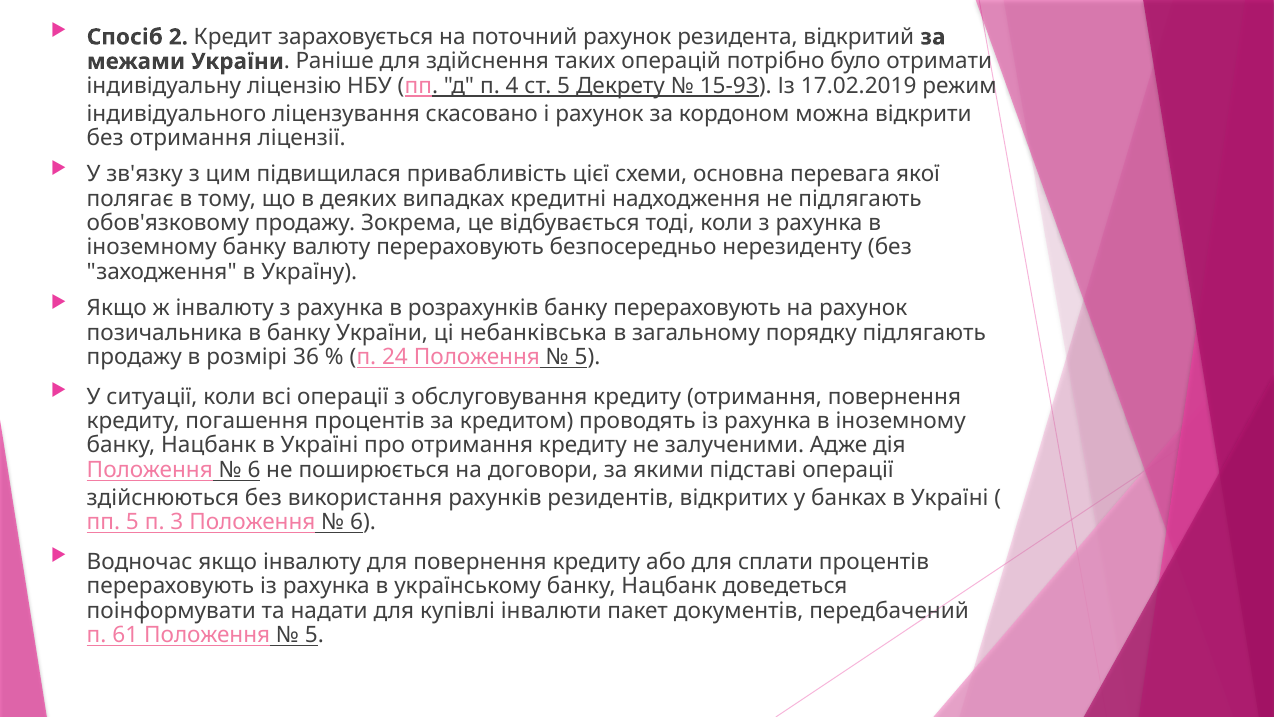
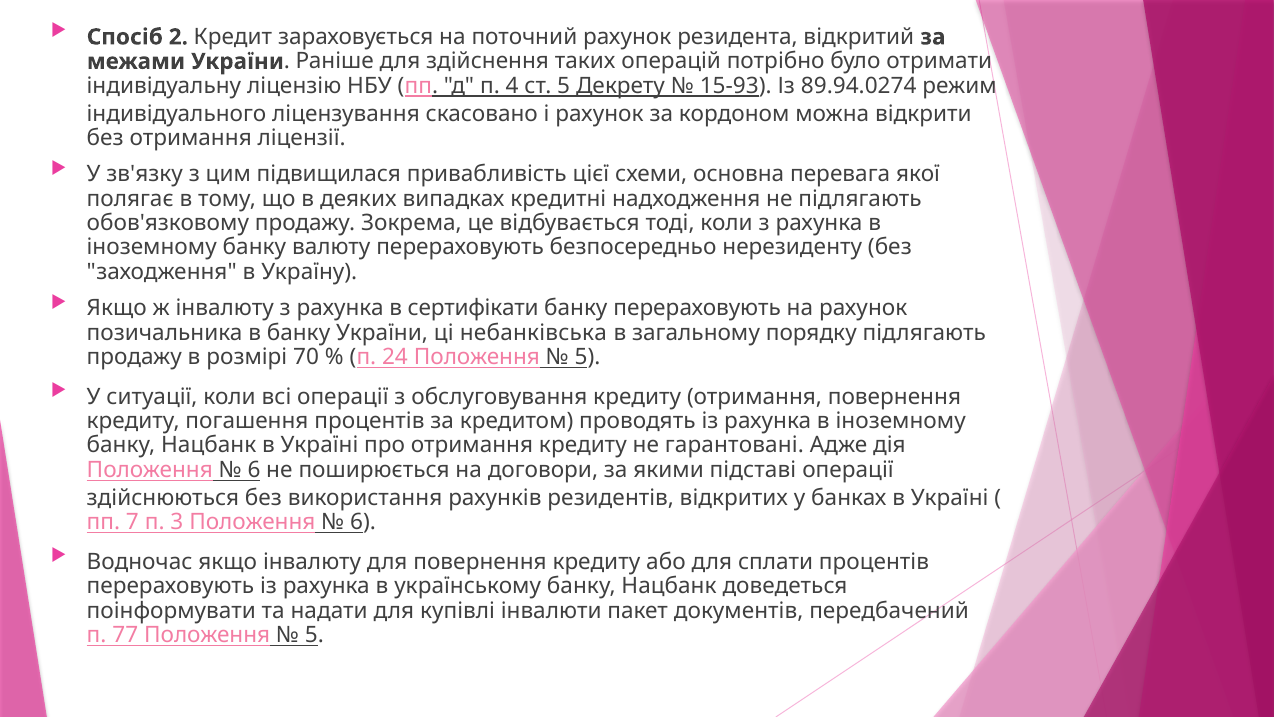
17.02.2019: 17.02.2019 -> 89.94.0274 (859, 86)
розрахунків: розрахунків -> сертифікати (473, 308)
36: 36 -> 70 (306, 357)
залученими: залученими -> гарантовані (734, 445)
пп 5: 5 -> 7 (132, 522)
61: 61 -> 77 (125, 635)
